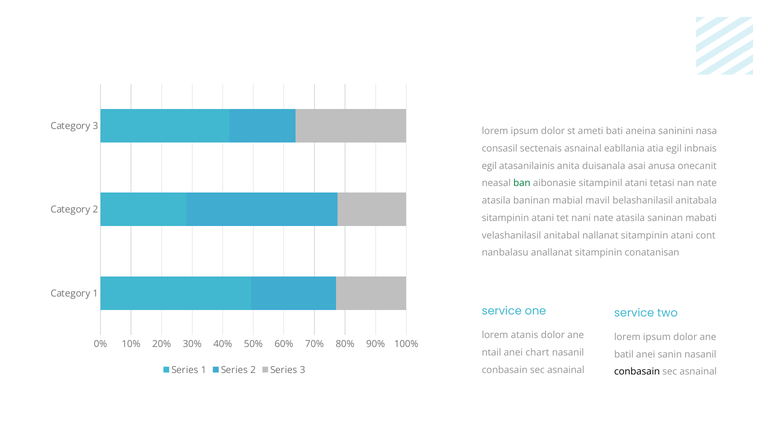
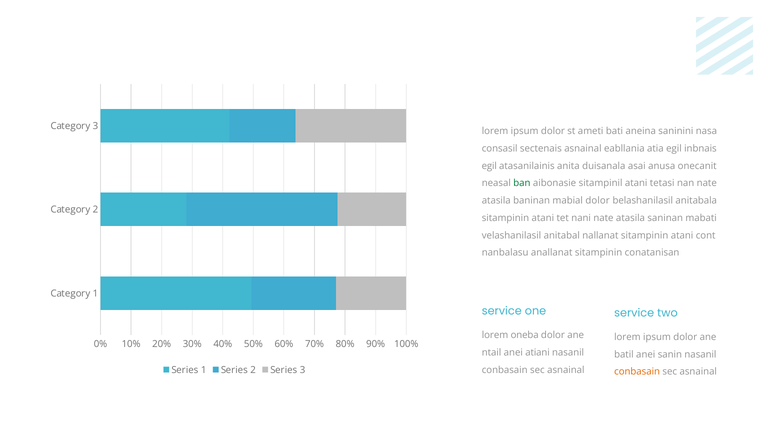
mabial mavil: mavil -> dolor (598, 201)
atanis: atanis -> oneba (525, 335)
chart: chart -> atiani (538, 353)
conbasain colour: black -> orange (637, 372)
